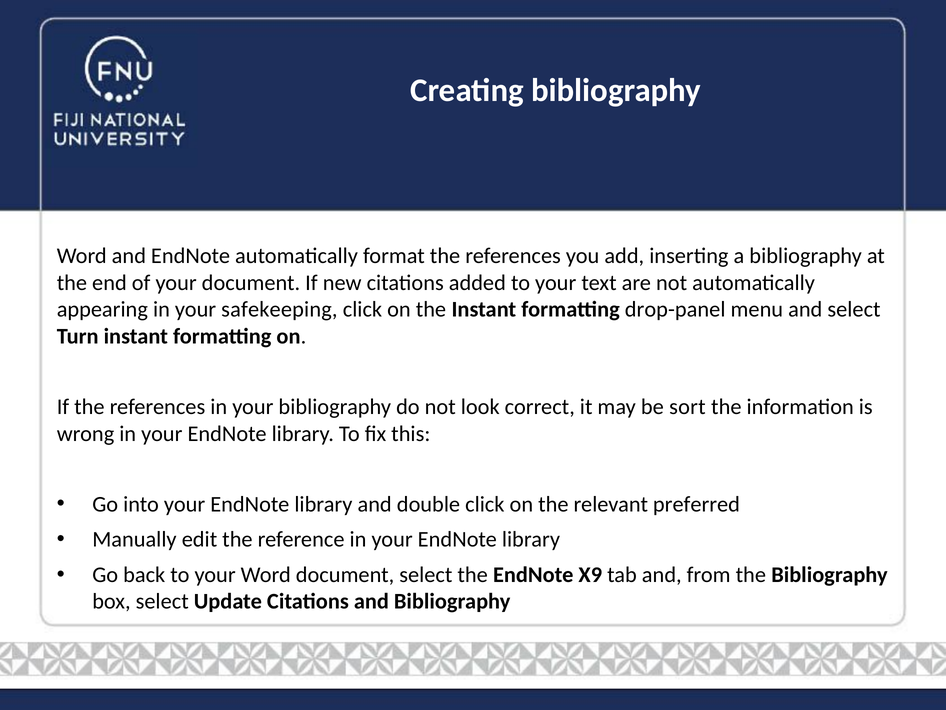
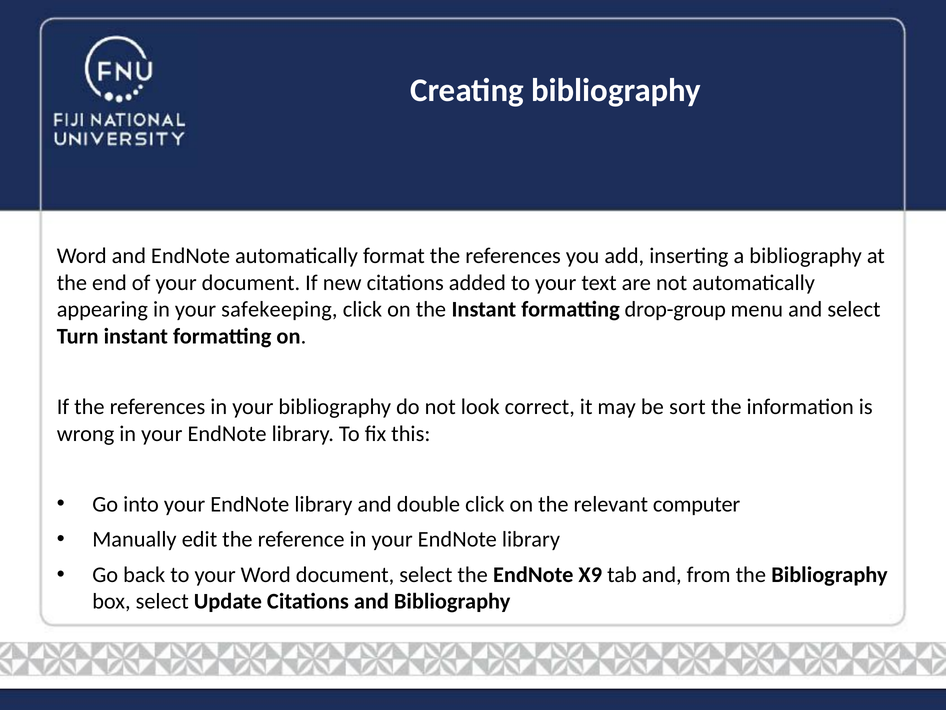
drop-panel: drop-panel -> drop-group (675, 309)
preferred: preferred -> computer (697, 504)
